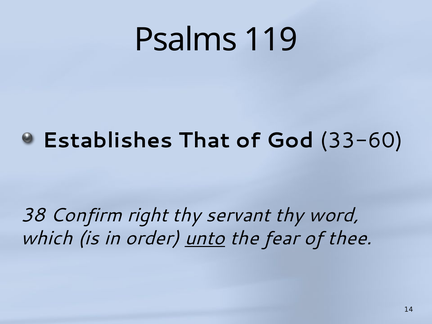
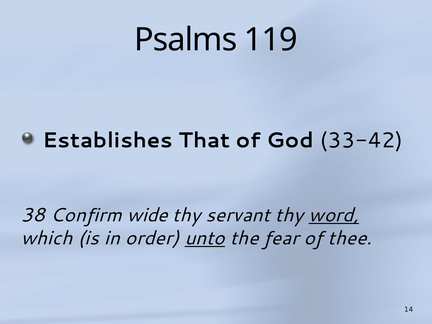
33-60: 33-60 -> 33-42 (361, 140)
right: right -> wide (147, 215)
word underline: none -> present (334, 215)
